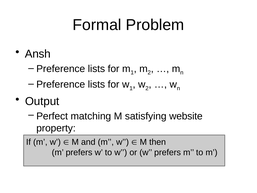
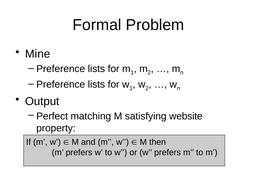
Ansh: Ansh -> Mine (38, 54)
